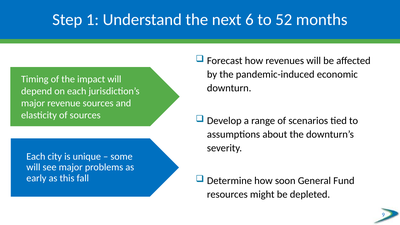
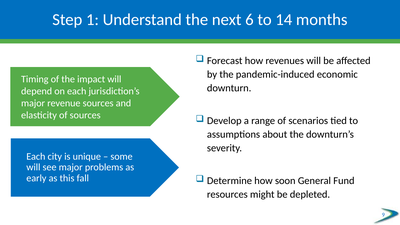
52: 52 -> 14 (284, 20)
